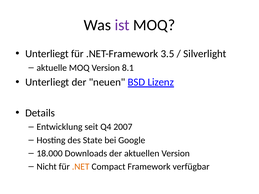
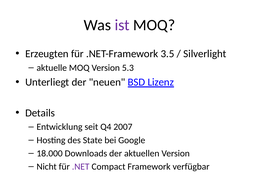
Unterliegt: Unterliegt -> Erzeugten (47, 54)
8.1: 8.1 -> 5.3 (128, 68)
.NET colour: orange -> purple (81, 167)
